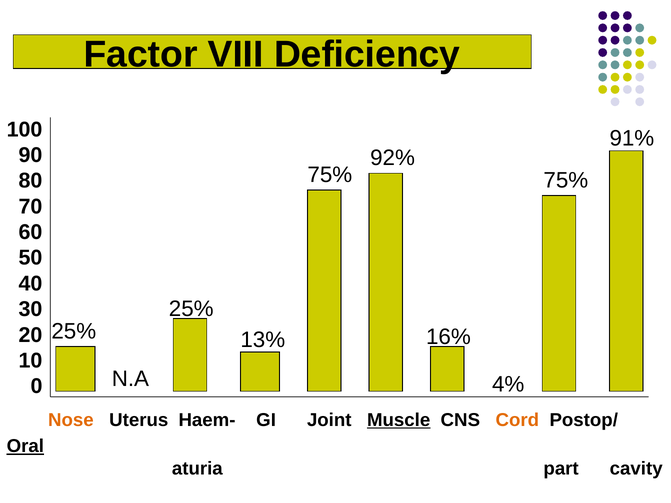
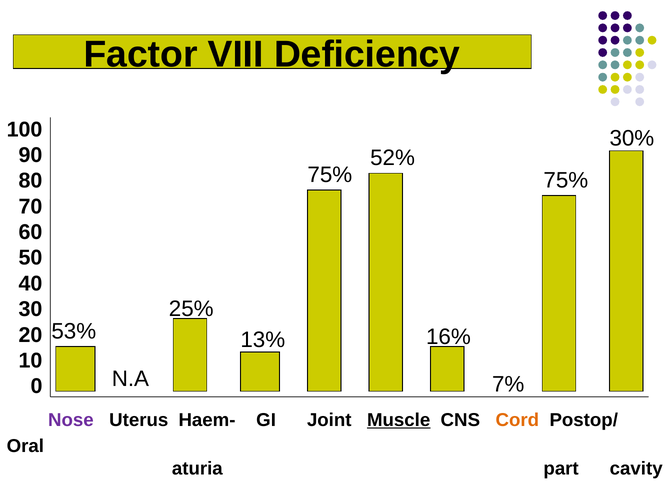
91%: 91% -> 30% (632, 139)
92%: 92% -> 52% (393, 158)
25%: 25% -> 53% (74, 331)
4%: 4% -> 7% (508, 385)
Nose colour: orange -> purple (71, 420)
Oral underline: present -> none (25, 446)
